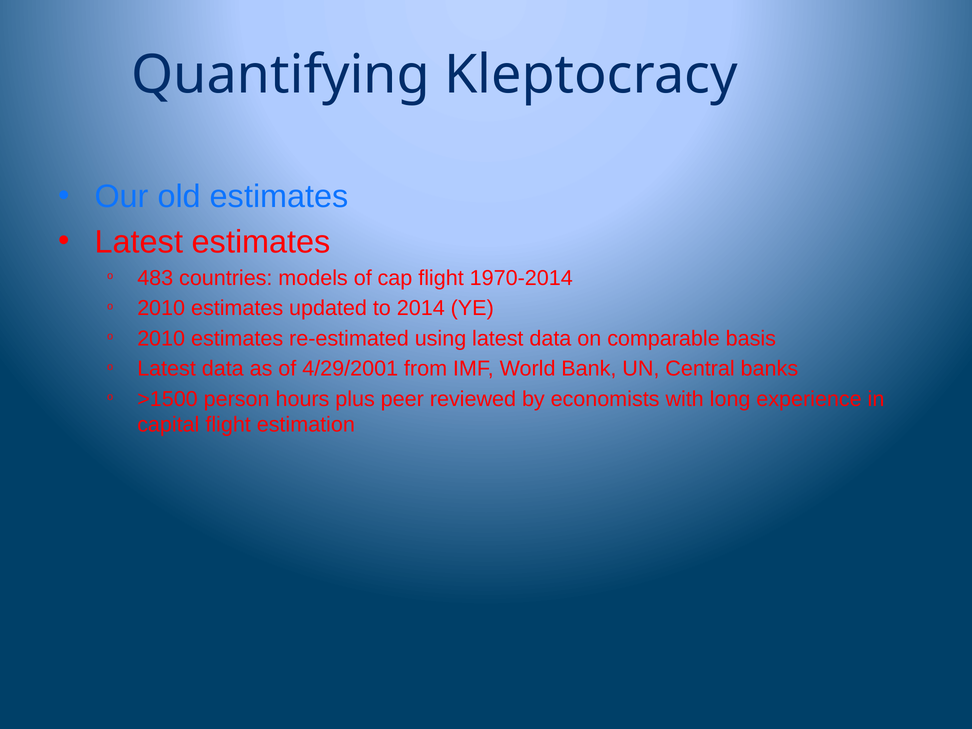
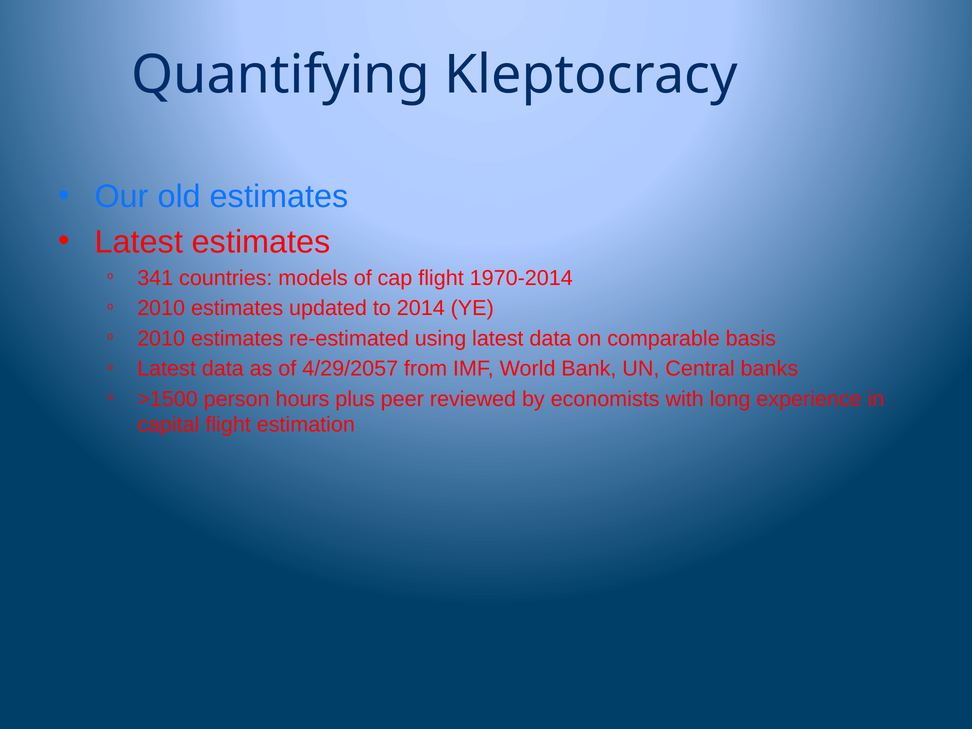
483: 483 -> 341 (155, 278)
4/29/2001: 4/29/2001 -> 4/29/2057 (350, 369)
